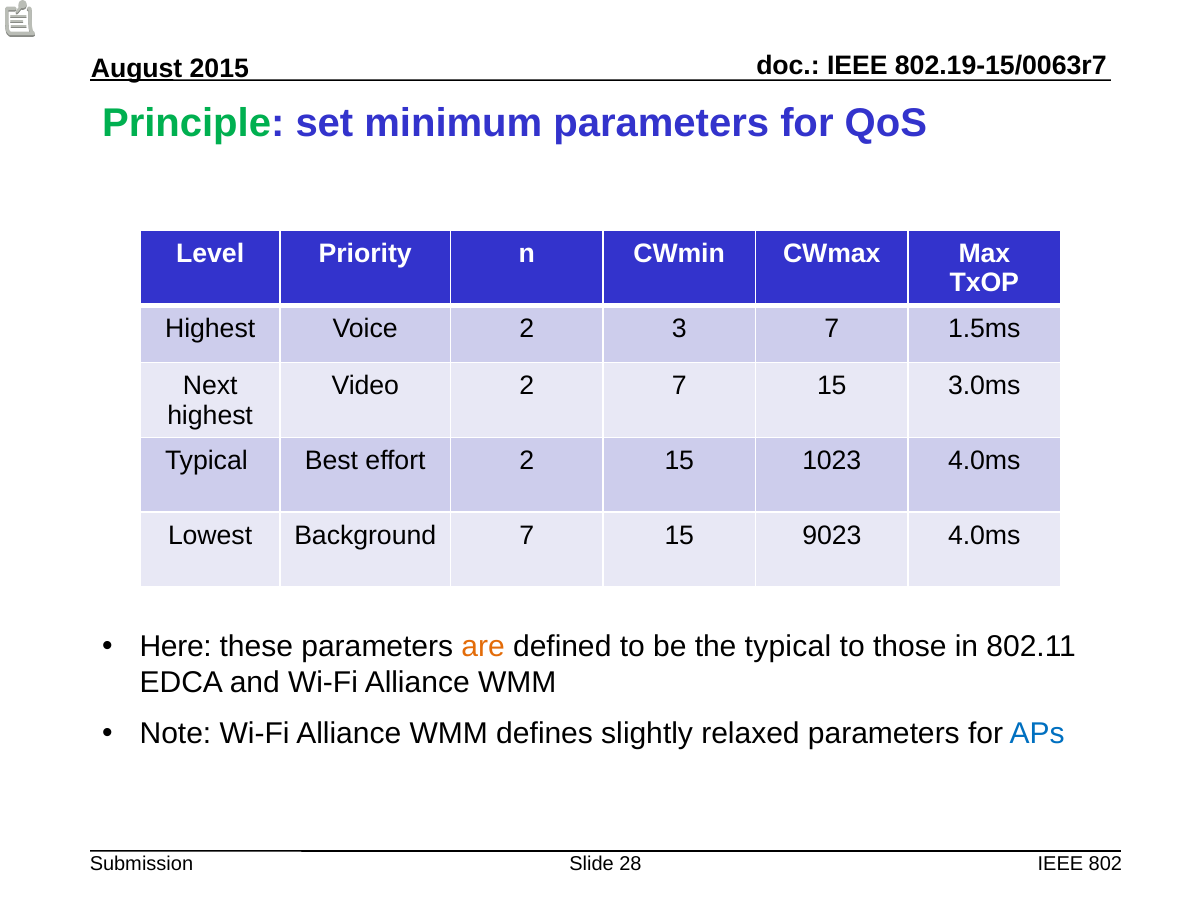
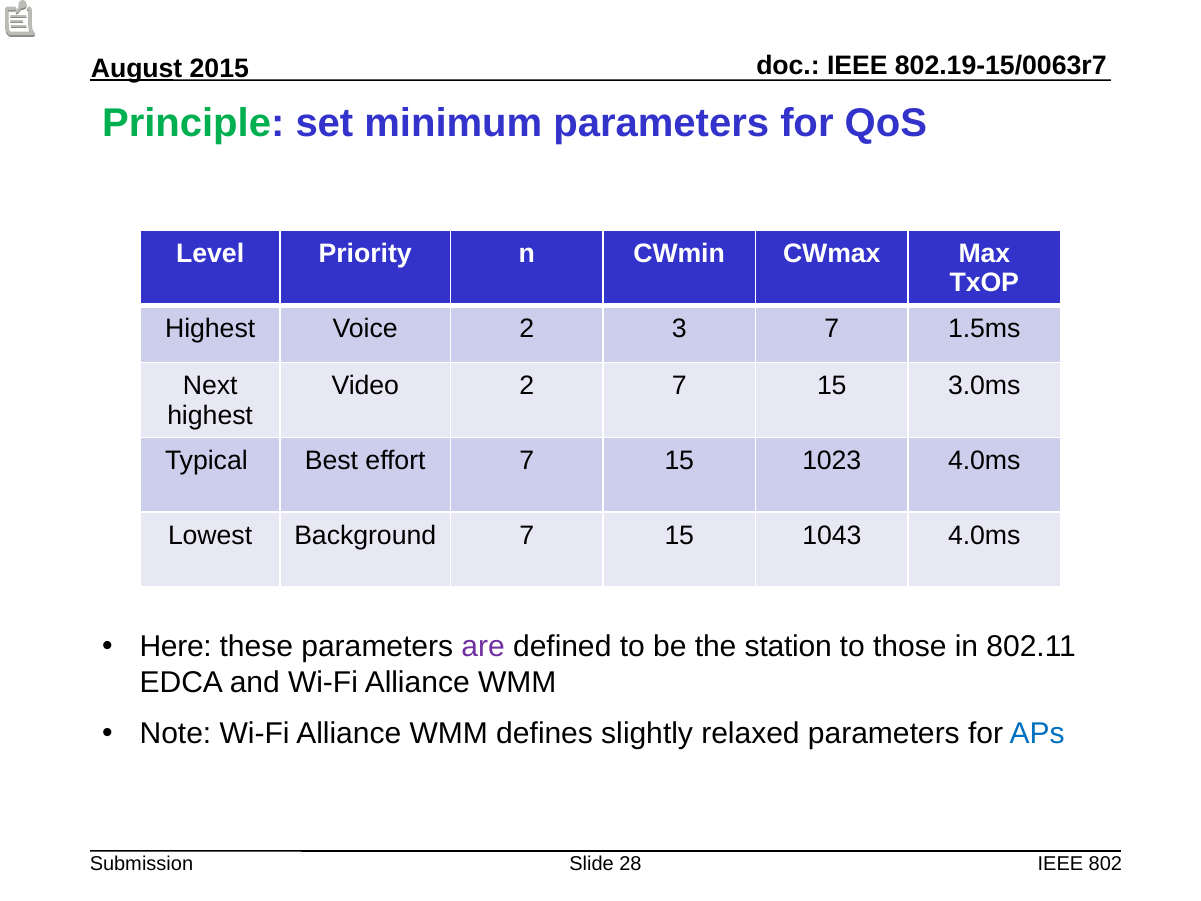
effort 2: 2 -> 7 (527, 461)
9023: 9023 -> 1043 (832, 535)
are colour: orange -> purple (483, 647)
the typical: typical -> station (788, 647)
